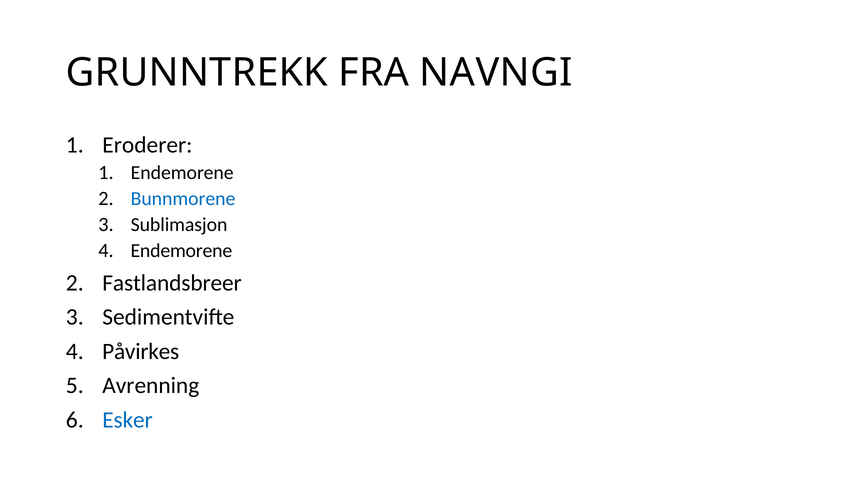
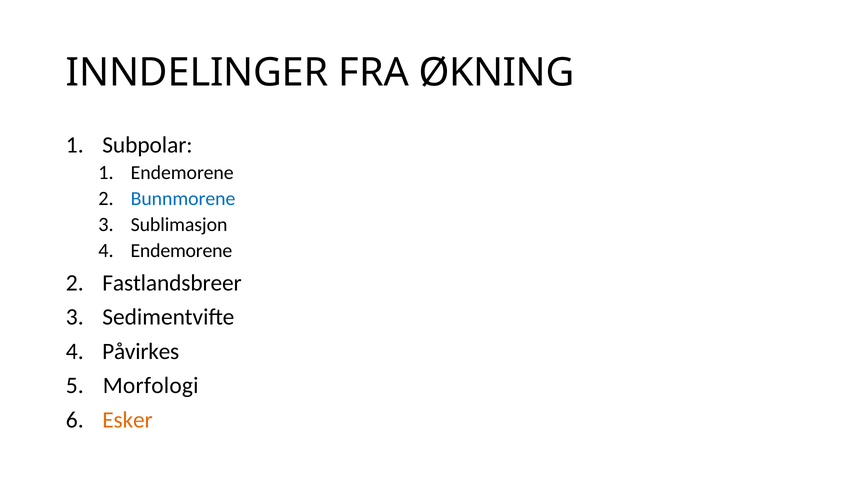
GRUNNTREKK: GRUNNTREKK -> INNDELINGER (197, 73)
NAVNGI: NAVNGI -> ØKNING (497, 73)
Eroderer: Eroderer -> Subpolar (147, 145)
Avrenning: Avrenning -> Morfologi (151, 386)
Esker colour: blue -> orange (128, 420)
